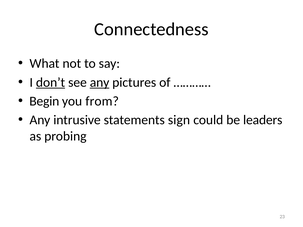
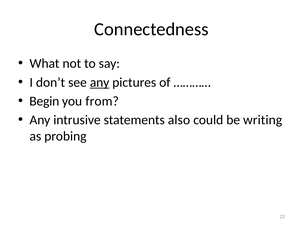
don’t underline: present -> none (51, 82)
sign: sign -> also (179, 120)
leaders: leaders -> writing (263, 120)
